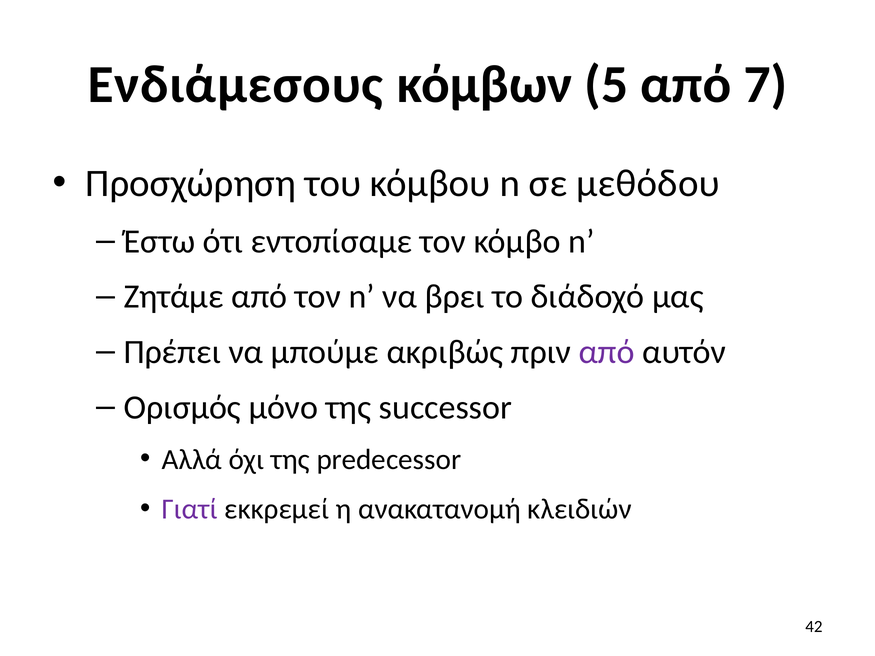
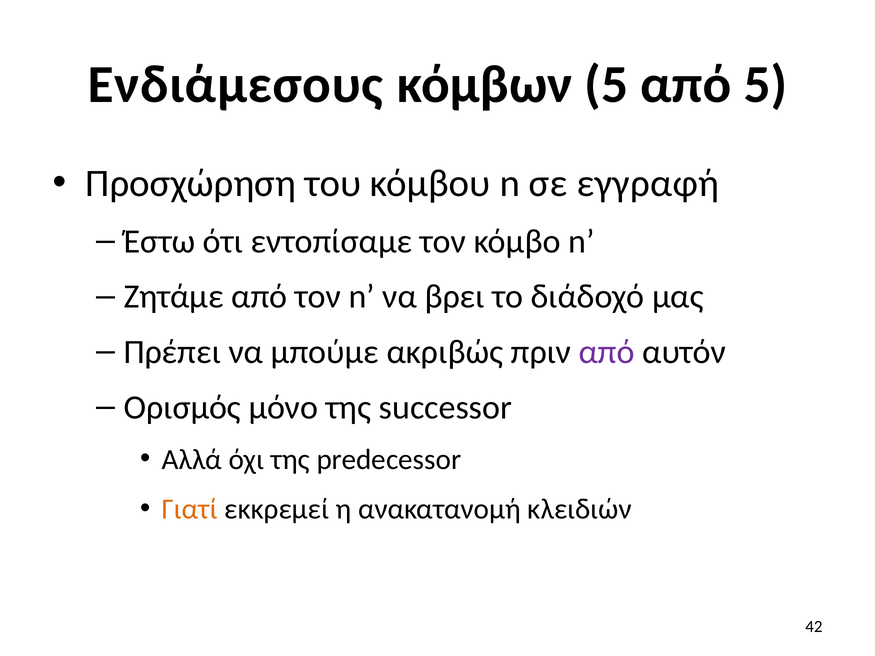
από 7: 7 -> 5 (765, 85)
μεθόδου: μεθόδου -> εγγραφή (648, 184)
Γιατί colour: purple -> orange (190, 509)
